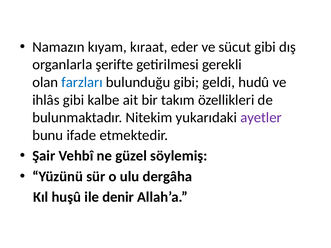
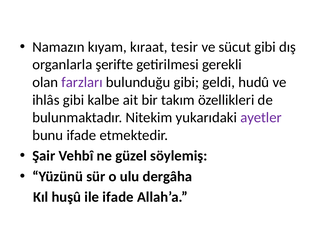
eder: eder -> tesir (184, 47)
farzları colour: blue -> purple (82, 82)
ile denir: denir -> ifade (118, 197)
